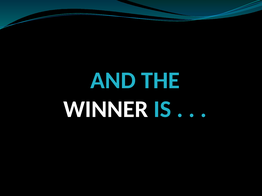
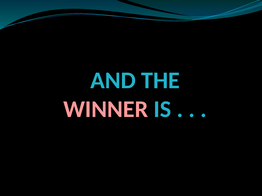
WINNER colour: white -> pink (106, 109)
